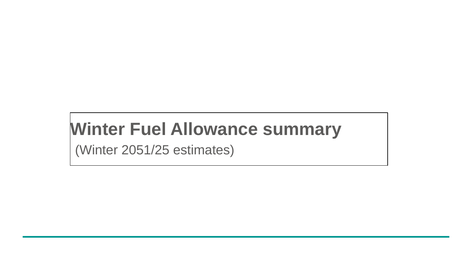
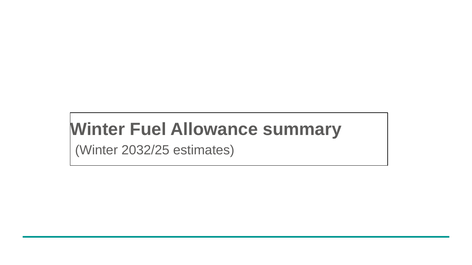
2051/25: 2051/25 -> 2032/25 (145, 150)
